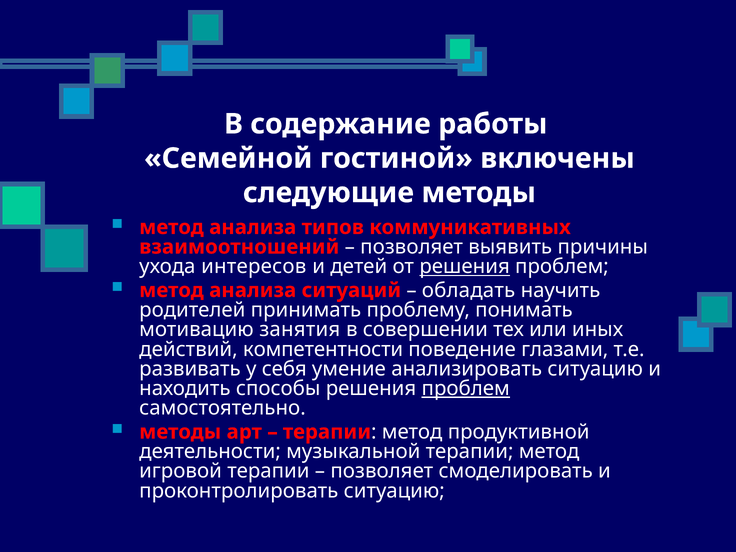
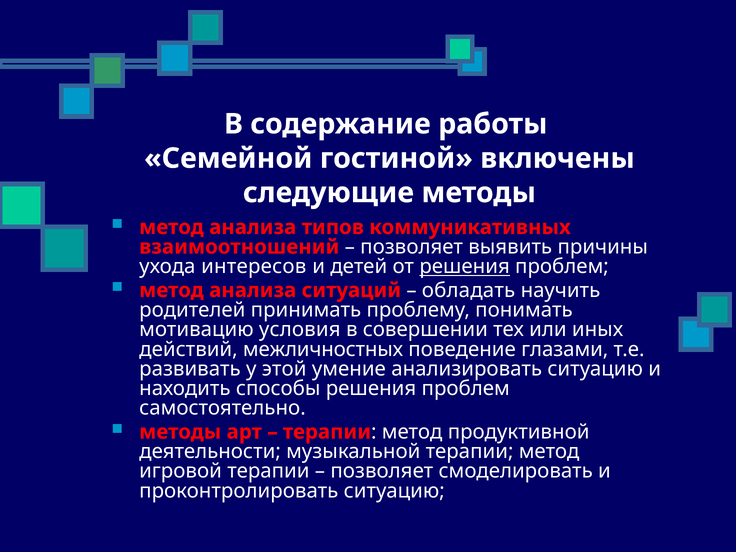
занятия: занятия -> условия (300, 330)
компетентности: компетентности -> межличностных (323, 349)
себя: себя -> этой (284, 369)
проблем underline: present -> none (466, 389)
